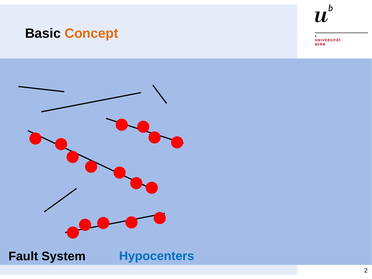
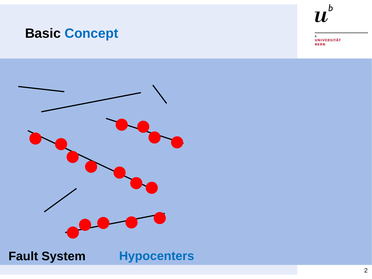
Concept colour: orange -> blue (91, 34)
